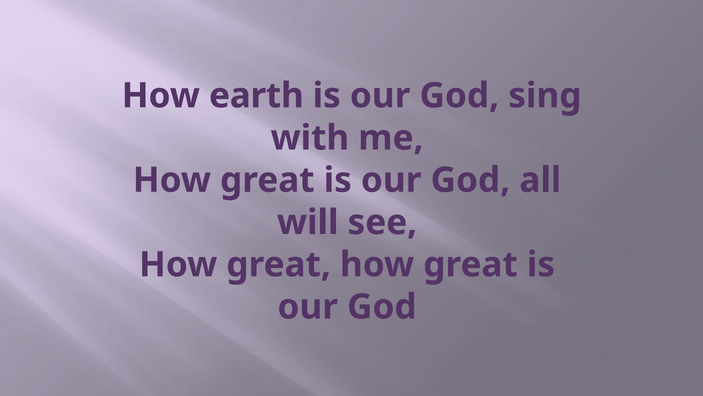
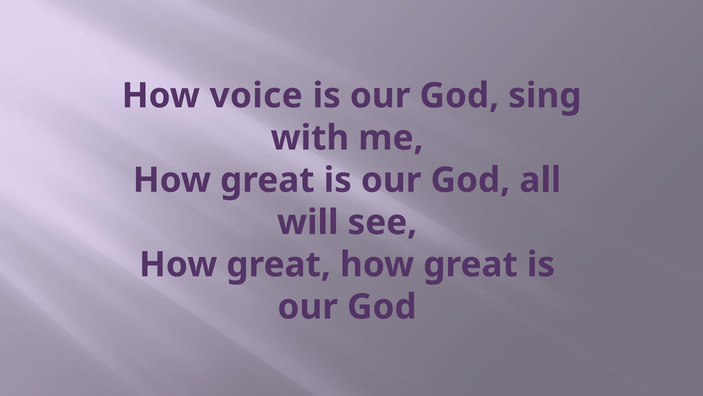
earth: earth -> voice (256, 96)
